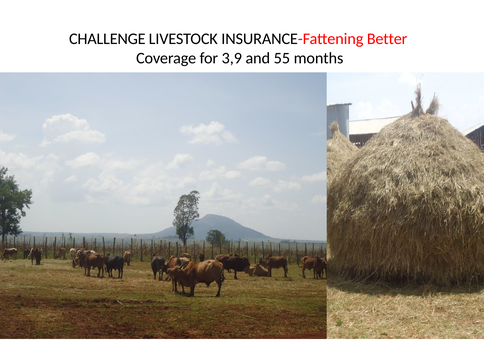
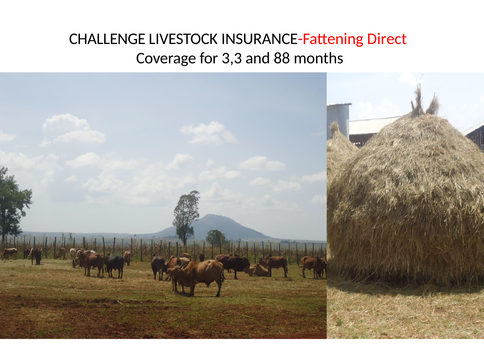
Better: Better -> Direct (387, 39)
3,9: 3,9 -> 3,3 (232, 58)
55: 55 -> 88 (282, 58)
